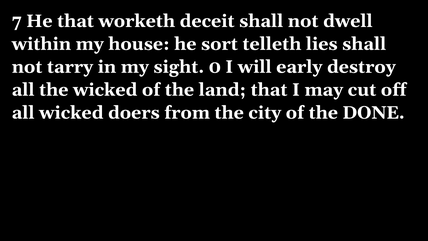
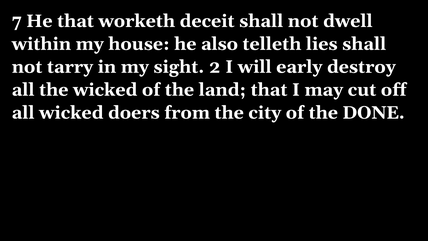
sort: sort -> also (219, 44)
0: 0 -> 2 (215, 67)
